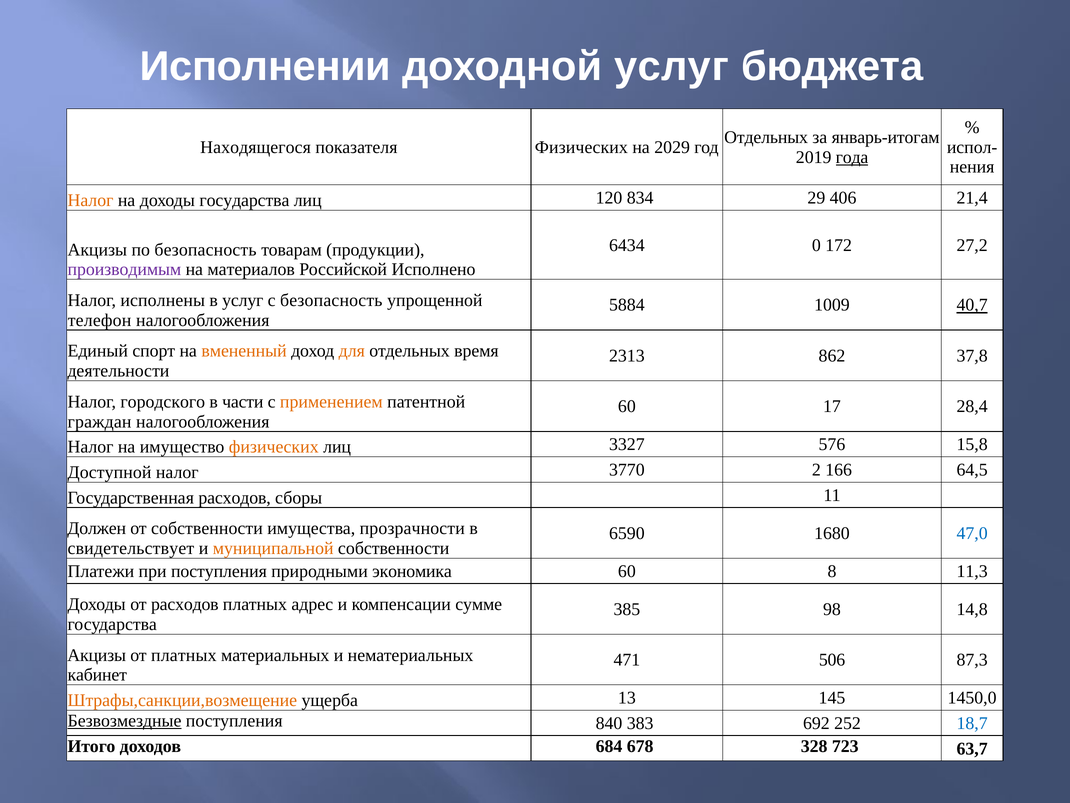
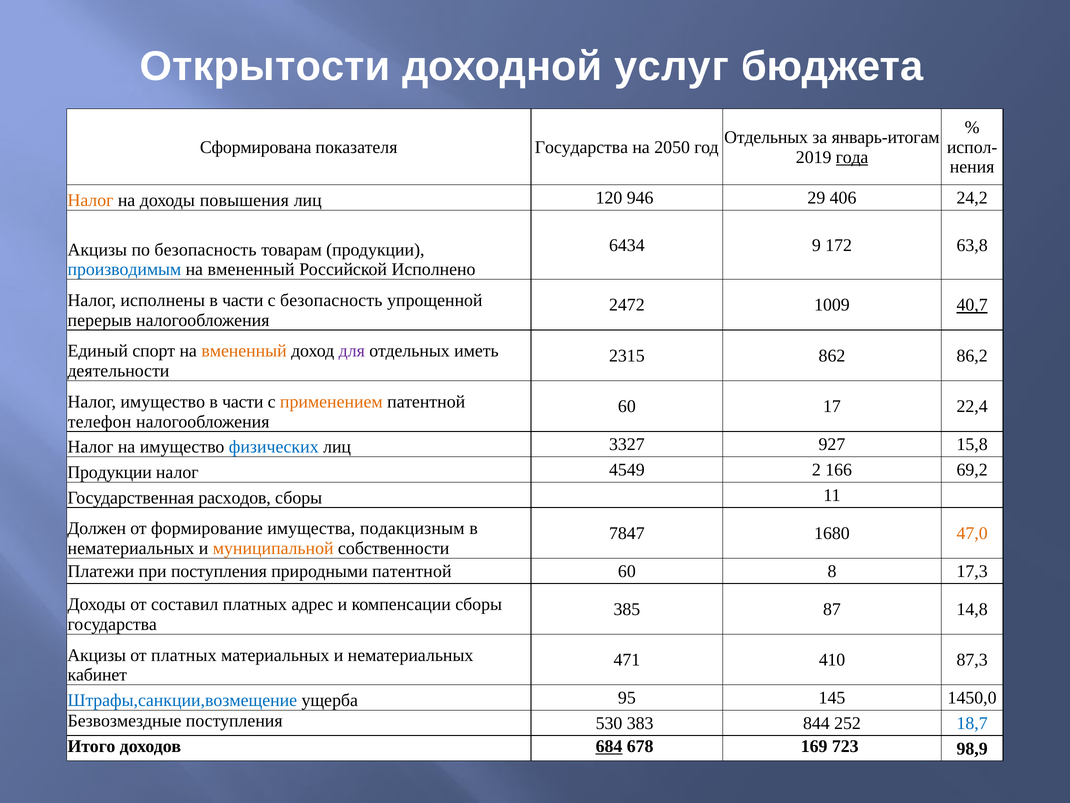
Исполнении: Исполнении -> Открытости (265, 67)
Находящегося: Находящегося -> Сформирована (256, 147)
показателя Физических: Физических -> Государства (581, 147)
2029: 2029 -> 2050 (672, 147)
доходы государства: государства -> повышения (244, 200)
834: 834 -> 946 (640, 198)
21,4: 21,4 -> 24,2 (972, 198)
0: 0 -> 9 (816, 245)
27,2: 27,2 -> 63,8 (972, 245)
производимым colour: purple -> blue (124, 269)
материалов: материалов -> вмененный (251, 269)
услуг: услуг -> части (243, 300)
5884: 5884 -> 2472 (627, 305)
телефон: телефон -> перерыв (100, 320)
для colour: orange -> purple (352, 351)
время: время -> иметь (476, 351)
2313: 2313 -> 2315 (627, 356)
37,8: 37,8 -> 86,2 (972, 356)
Налог городского: городского -> имущество (163, 402)
28,4: 28,4 -> 22,4 (972, 406)
граждан: граждан -> телефон (100, 421)
физических colour: orange -> blue (274, 447)
576: 576 -> 927 (832, 444)
Доступной: Доступной -> Продукции (110, 472)
3770: 3770 -> 4549 (627, 470)
64,5: 64,5 -> 69,2 (972, 470)
от собственности: собственности -> формирование (207, 528)
прозрачности: прозрачности -> подакцизным (412, 528)
6590: 6590 -> 7847 (627, 533)
47,0 colour: blue -> orange (972, 533)
свидетельствует: свидетельствует -> нематериальных (131, 548)
природными экономика: экономика -> патентной (412, 571)
11,3: 11,3 -> 17,3 (972, 571)
от расходов: расходов -> составил (185, 604)
компенсации сумме: сумме -> сборы (479, 604)
98: 98 -> 87 (832, 609)
506: 506 -> 410 (832, 660)
Штрафы,санкции,возмещение colour: orange -> blue (182, 700)
13: 13 -> 95 (627, 698)
Безвозмездные underline: present -> none (125, 720)
840: 840 -> 530 (609, 723)
692: 692 -> 844 (816, 723)
684 underline: none -> present (609, 746)
328: 328 -> 169 (814, 746)
63,7: 63,7 -> 98,9 (972, 748)
